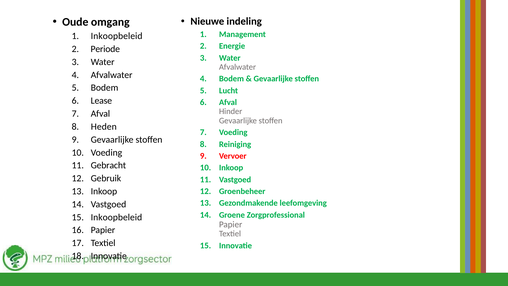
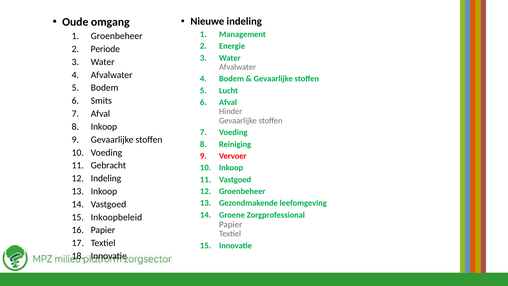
Inkoopbeleid: Inkoopbeleid -> Groenbeheer (117, 36)
Lease: Lease -> Smits (101, 101)
Heden: Heden -> Inkoop (104, 127)
Gebruik: Gebruik -> Indeling (106, 178)
